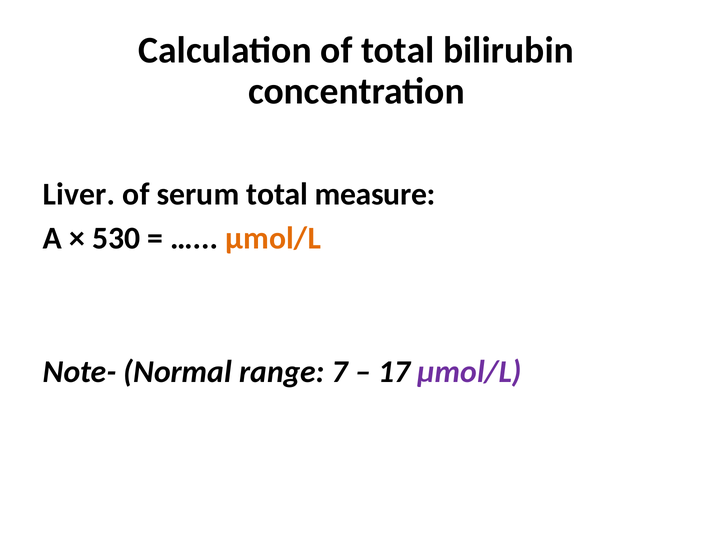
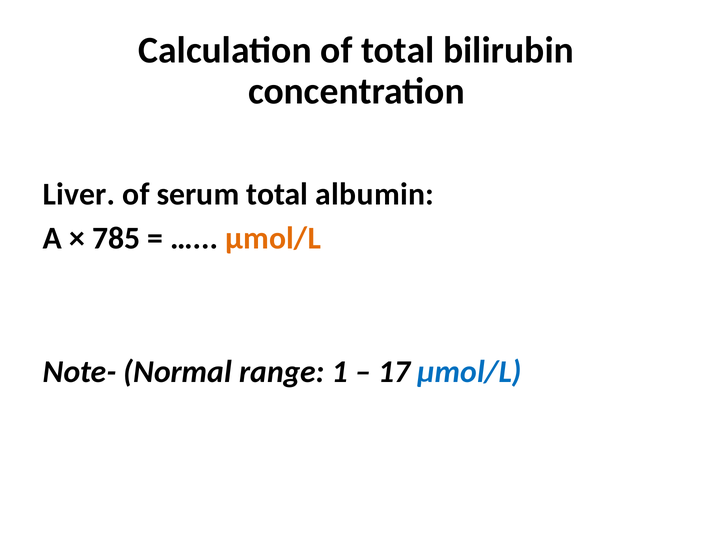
measure: measure -> albumin (375, 194)
530: 530 -> 785 (116, 238)
7: 7 -> 1 (340, 371)
µmol/L colour: purple -> blue (470, 371)
